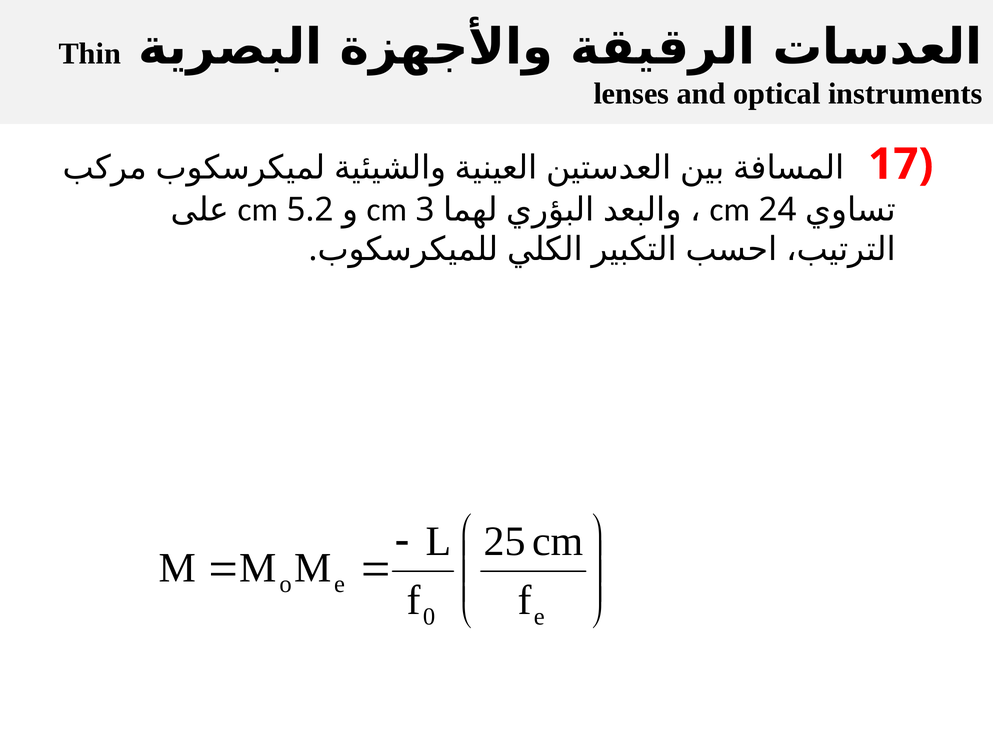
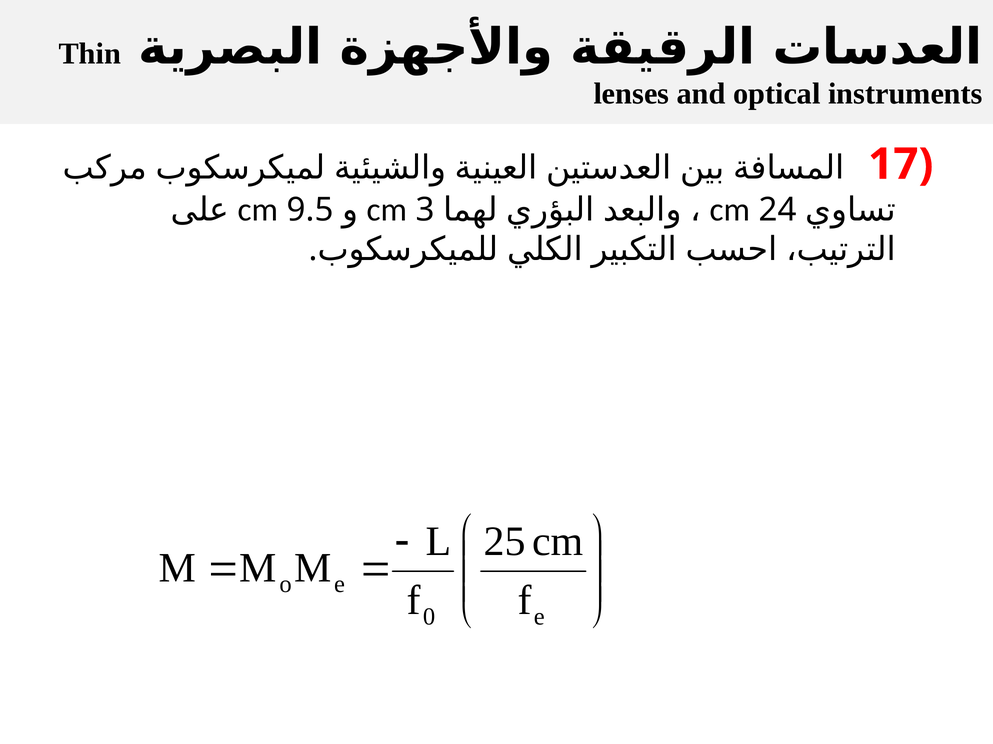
5.2: 5.2 -> 9.5 (310, 210)
